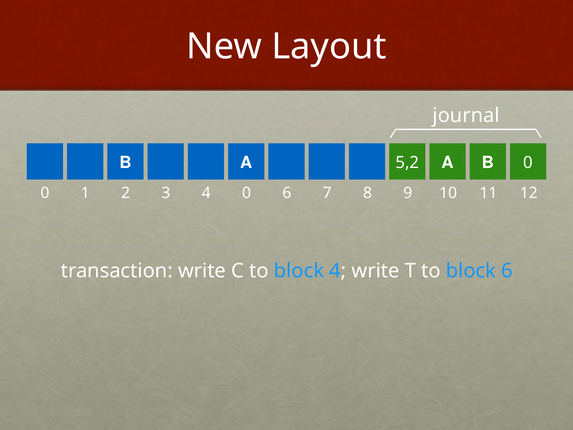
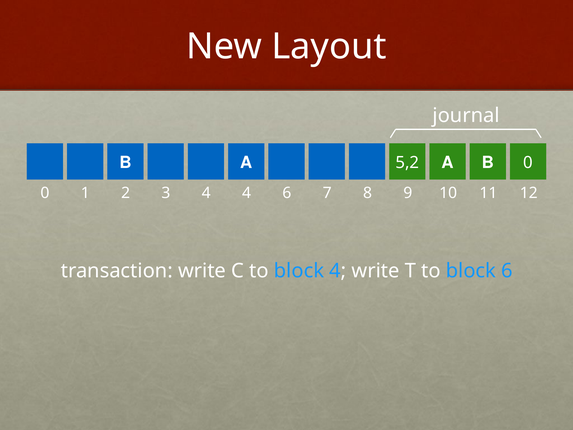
0 0: 0 -> 4 (247, 193)
